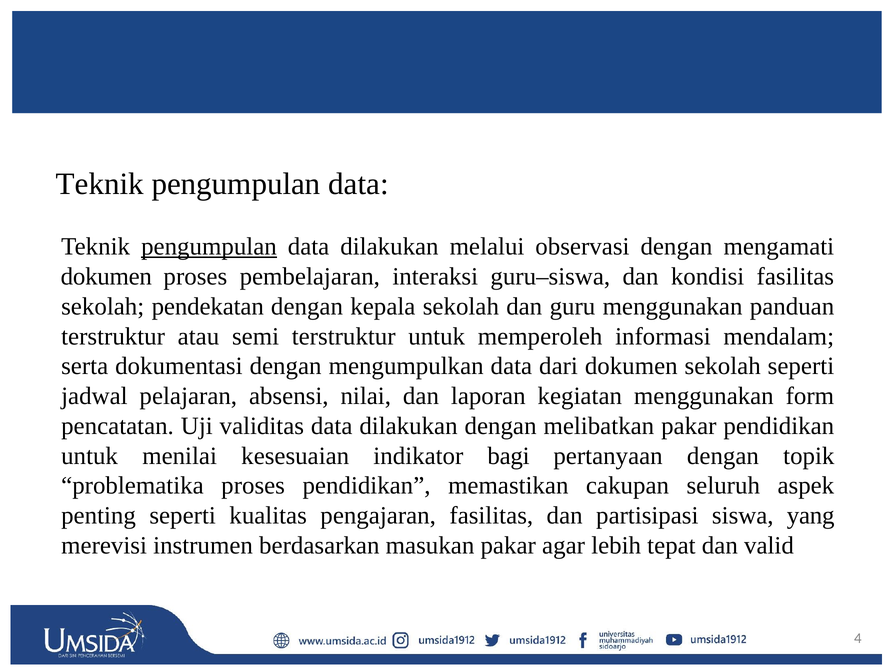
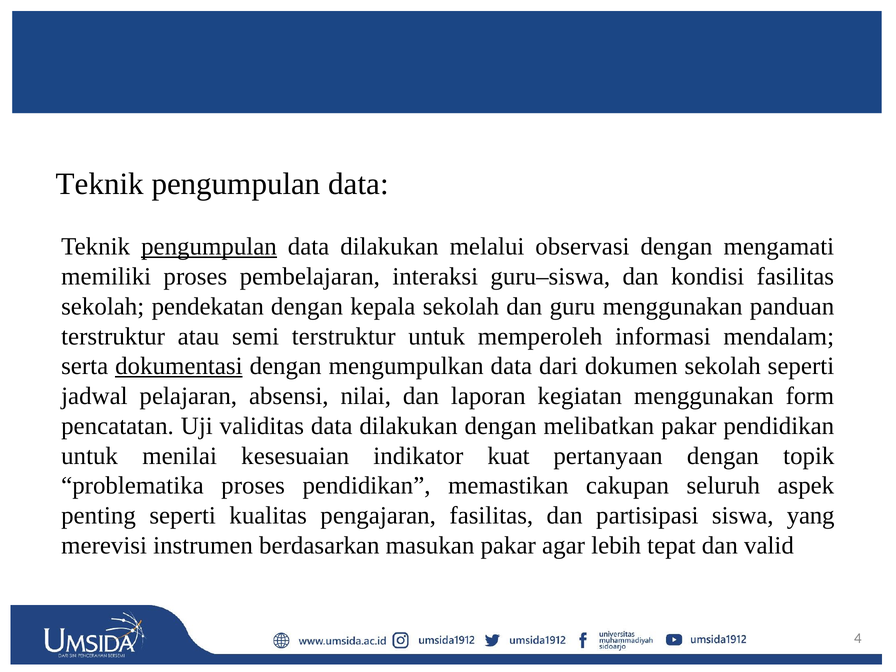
dokumen: dokumen -> memiliki (106, 277)
dokumentasi underline: none -> present (179, 366)
bagi: bagi -> kuat (509, 456)
